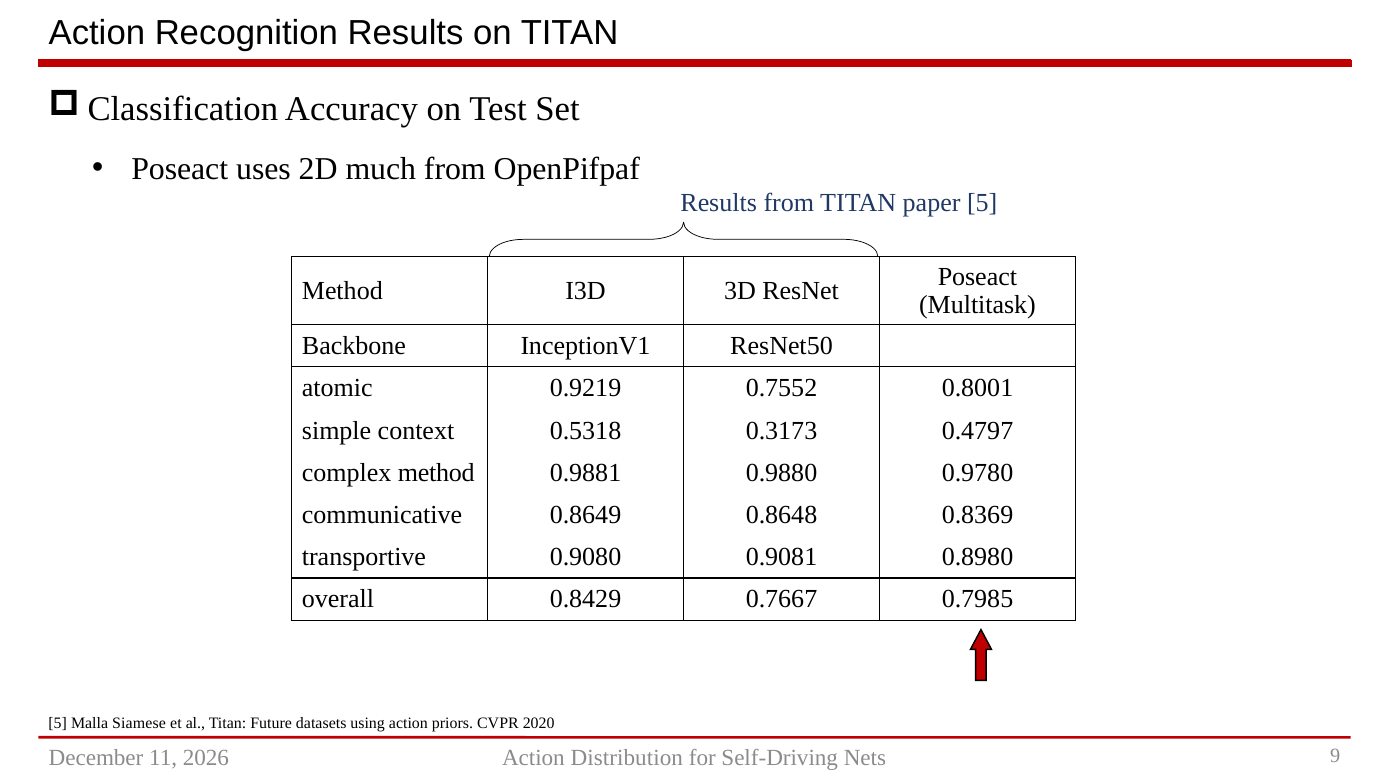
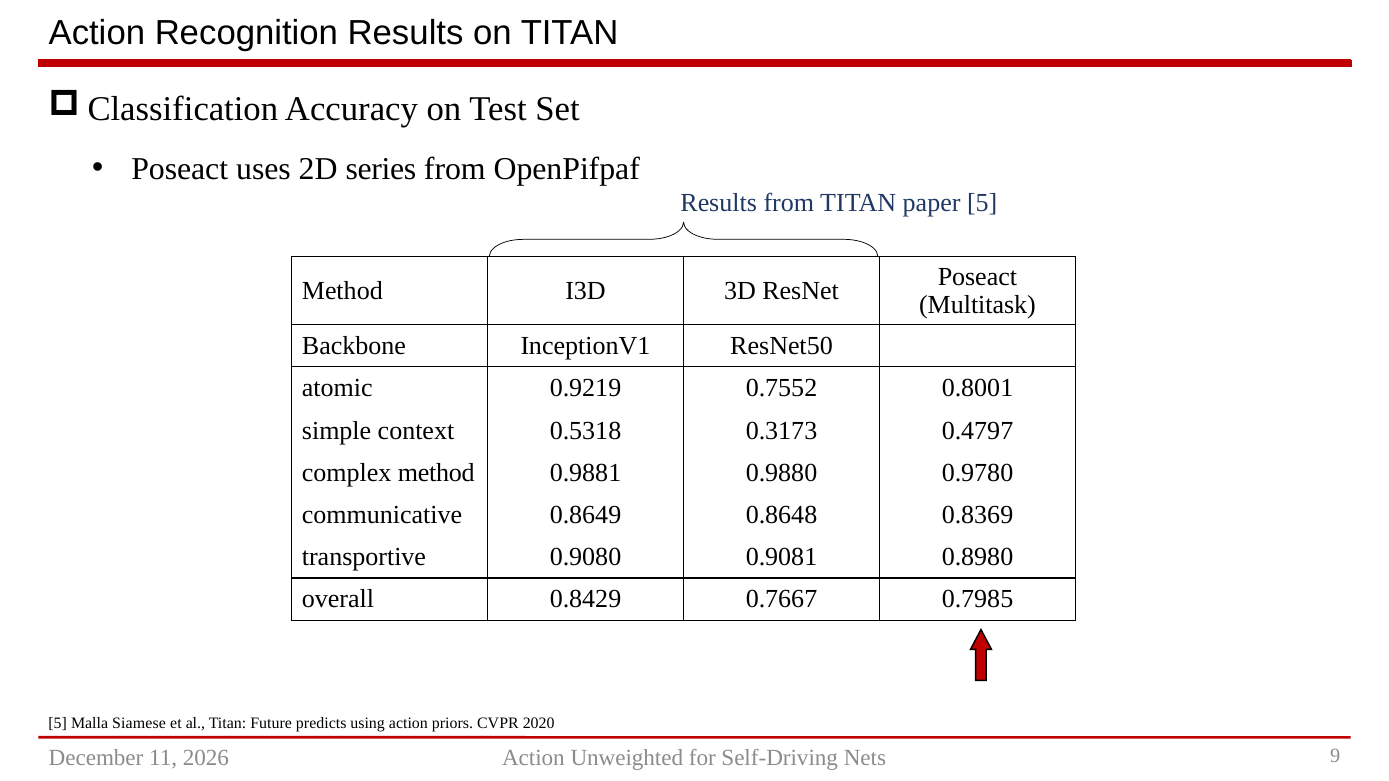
much: much -> series (381, 169)
datasets: datasets -> predicts (321, 724)
Distribution: Distribution -> Unweighted (627, 758)
